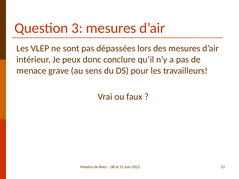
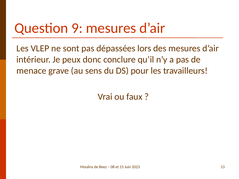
3: 3 -> 9 (77, 28)
